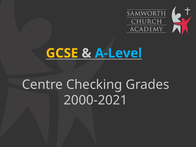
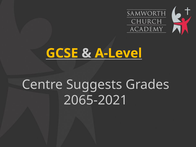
A-Level colour: light blue -> yellow (118, 53)
Checking: Checking -> Suggests (94, 85)
2000-2021: 2000-2021 -> 2065-2021 (96, 100)
